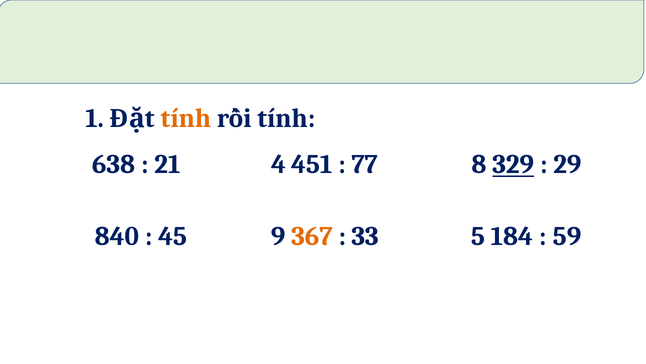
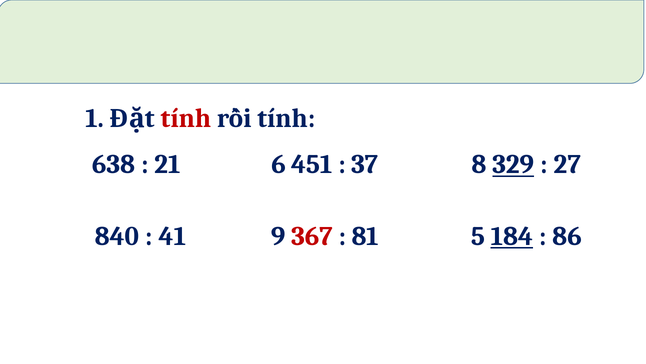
tính colour: orange -> red (186, 118)
4: 4 -> 6 (279, 164)
77: 77 -> 37 (365, 164)
29: 29 -> 27 (567, 164)
45: 45 -> 41 (172, 236)
367 colour: orange -> red (312, 236)
33: 33 -> 81 (365, 236)
184 underline: none -> present (512, 236)
59: 59 -> 86 (567, 236)
